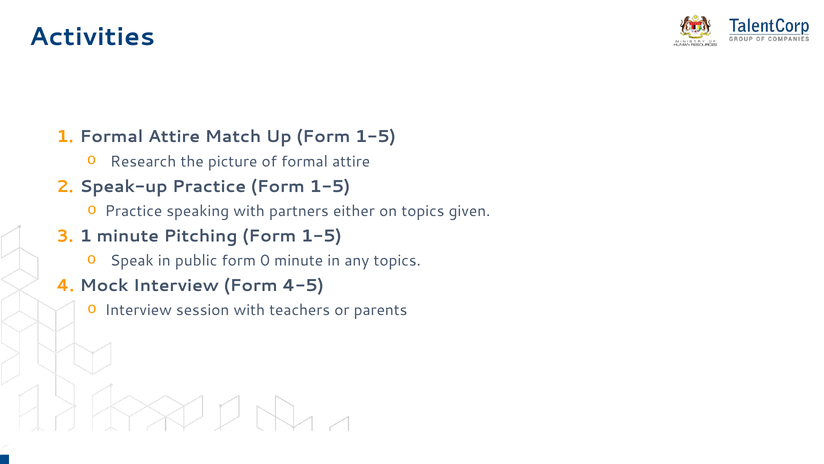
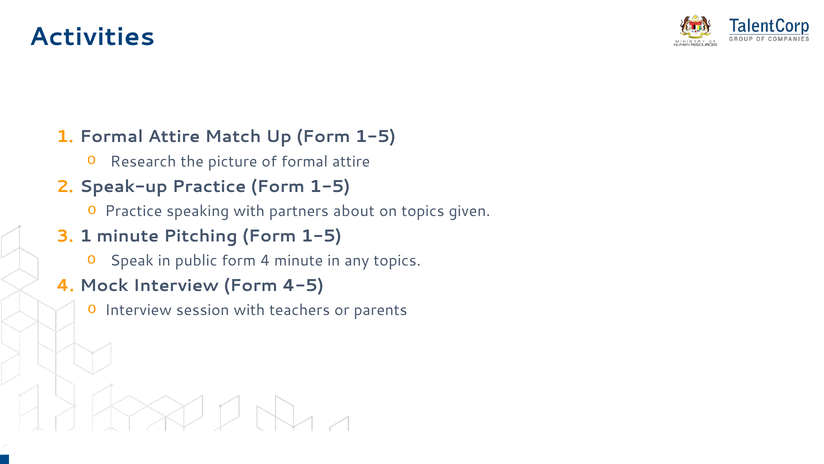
either: either -> about (354, 211)
form 0: 0 -> 4 (265, 260)
